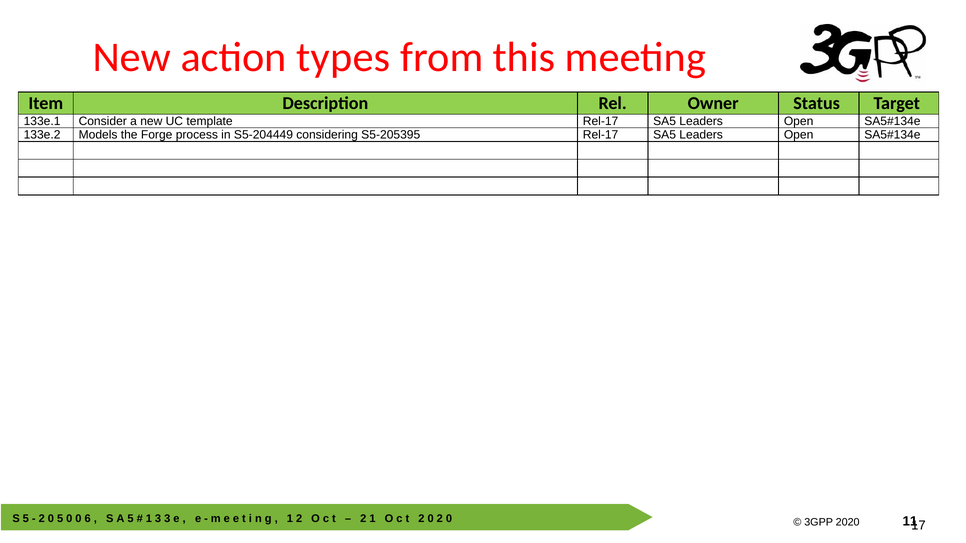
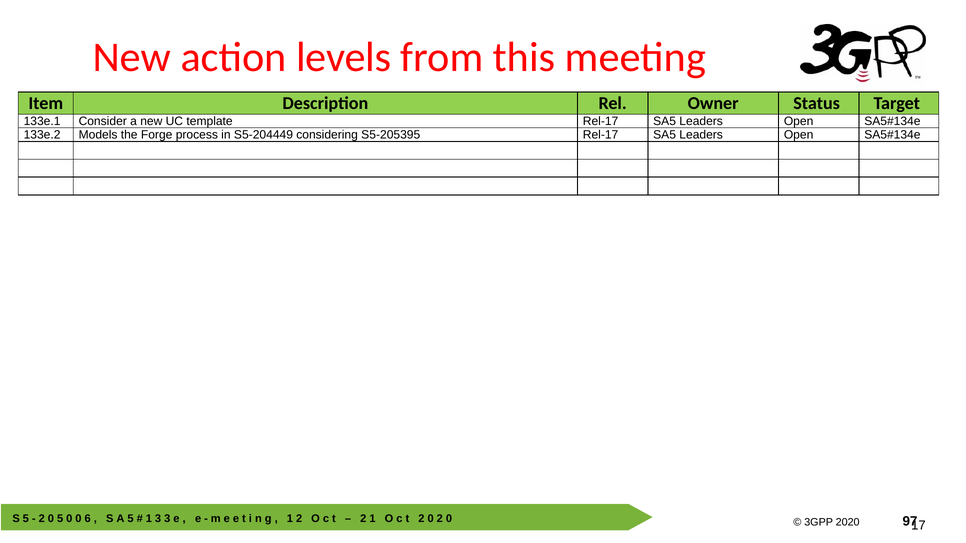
types: types -> levels (344, 57)
11: 11 -> 97 (910, 522)
